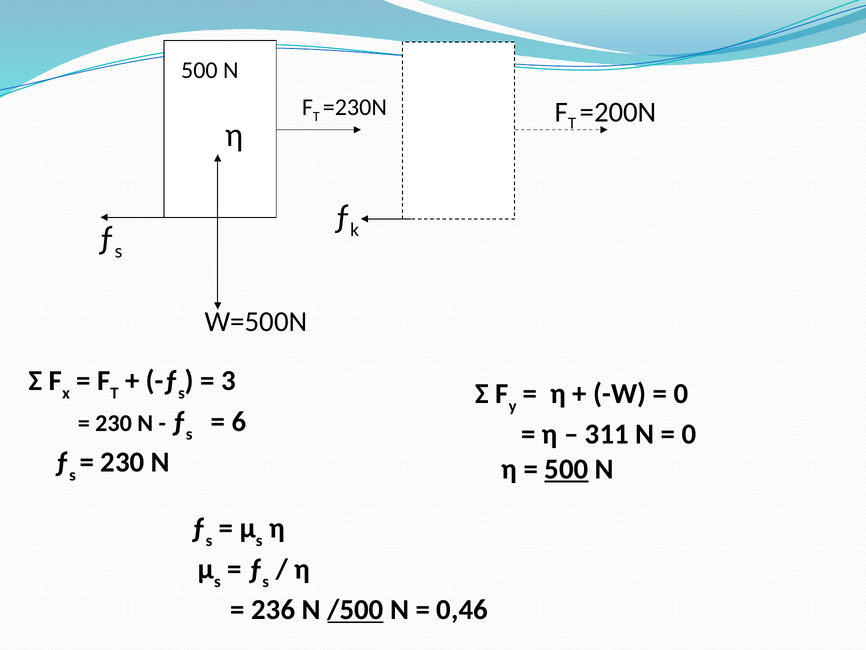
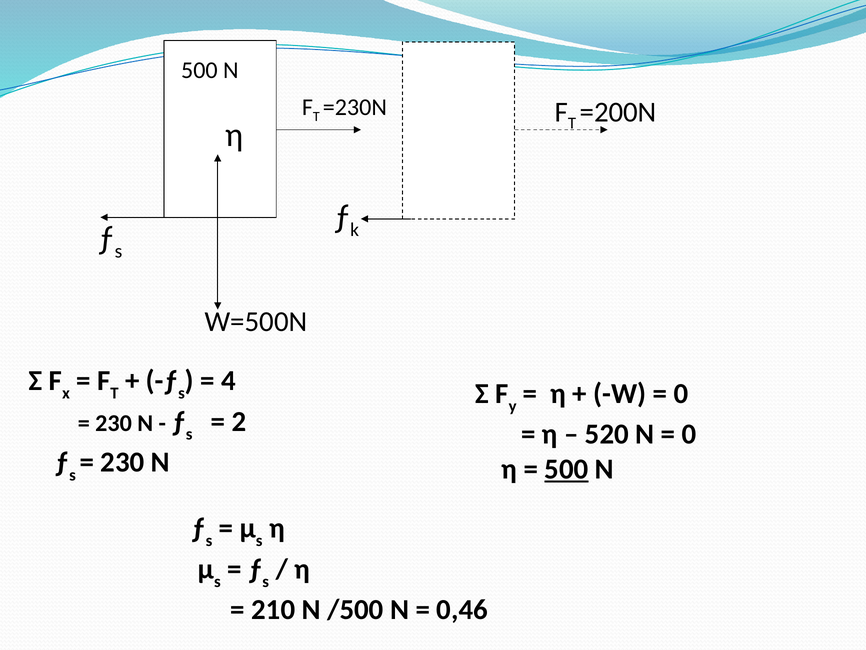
3: 3 -> 4 (229, 380)
6: 6 -> 2 (239, 421)
311: 311 -> 520 (607, 434)
236: 236 -> 210 (273, 609)
/500 underline: present -> none (355, 609)
